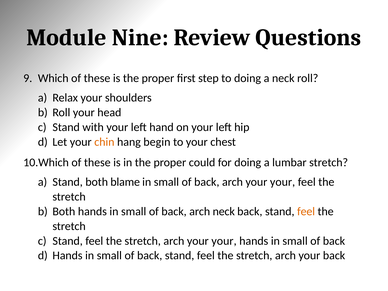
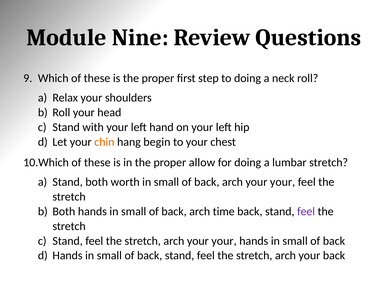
could: could -> allow (202, 162)
blame: blame -> worth (125, 182)
arch neck: neck -> time (224, 211)
feel colour: orange -> purple (306, 211)
